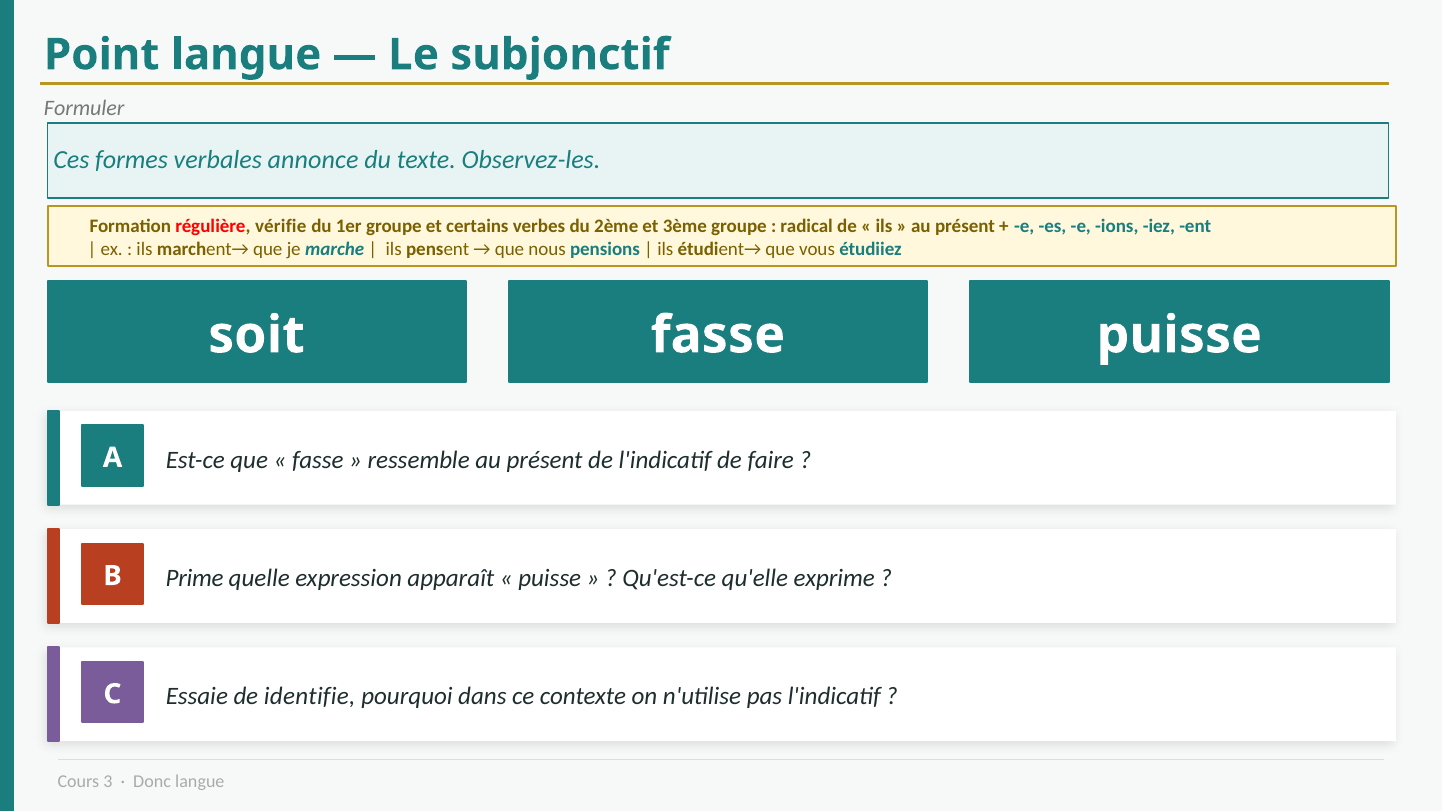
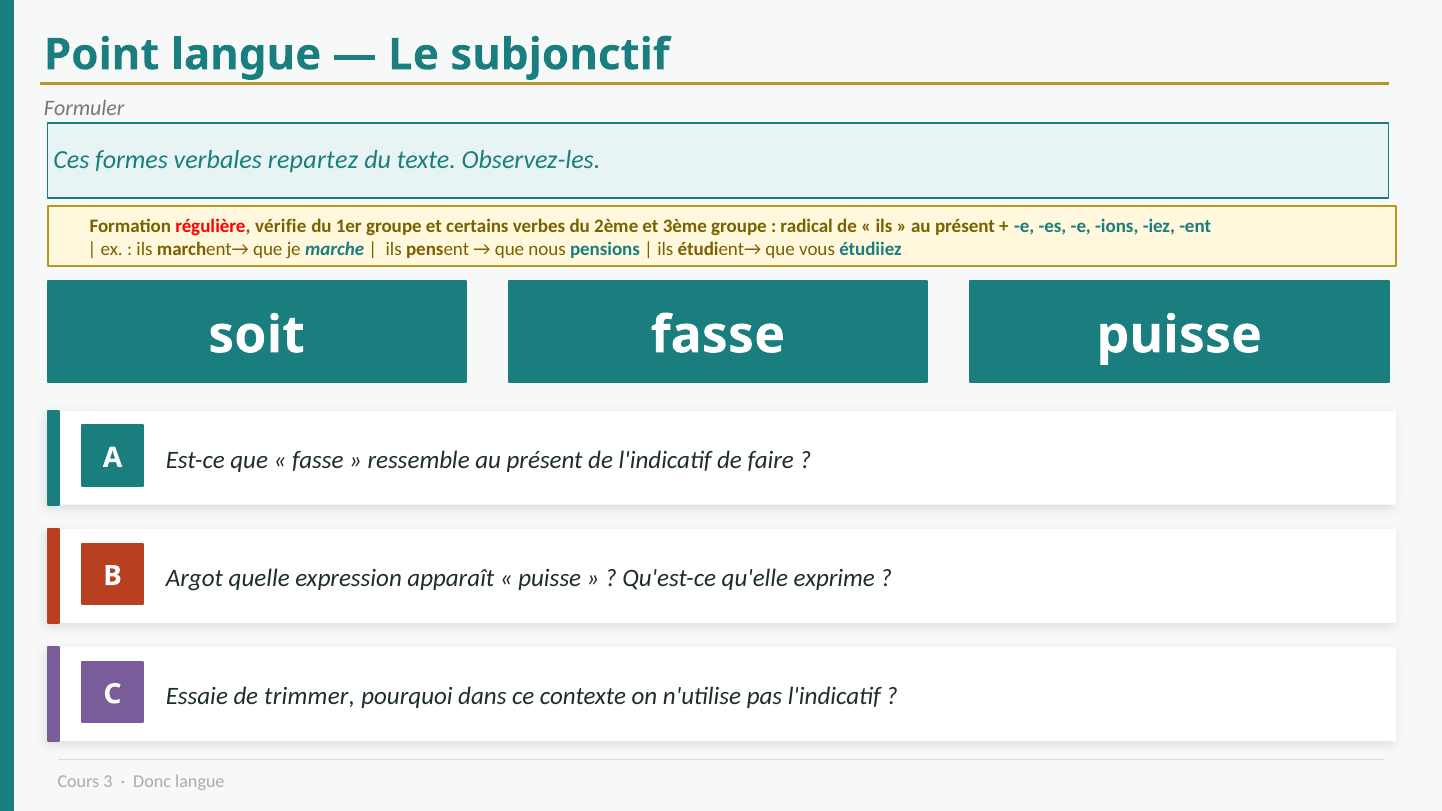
annonce: annonce -> repartez (313, 160)
Prime: Prime -> Argot (194, 579)
identifie: identifie -> trimmer (310, 697)
